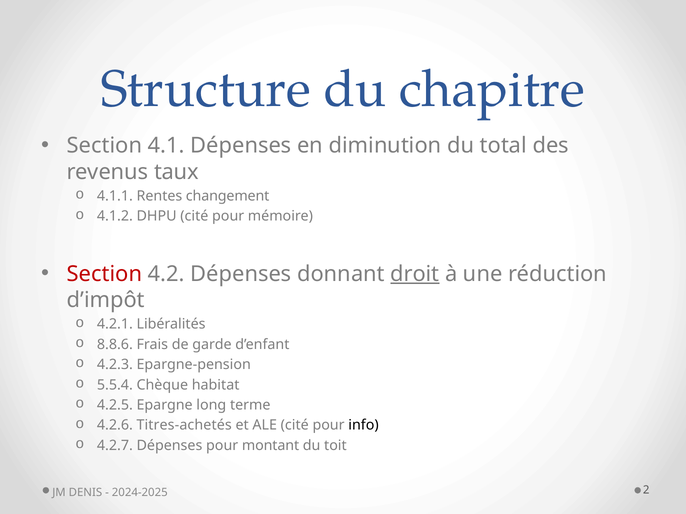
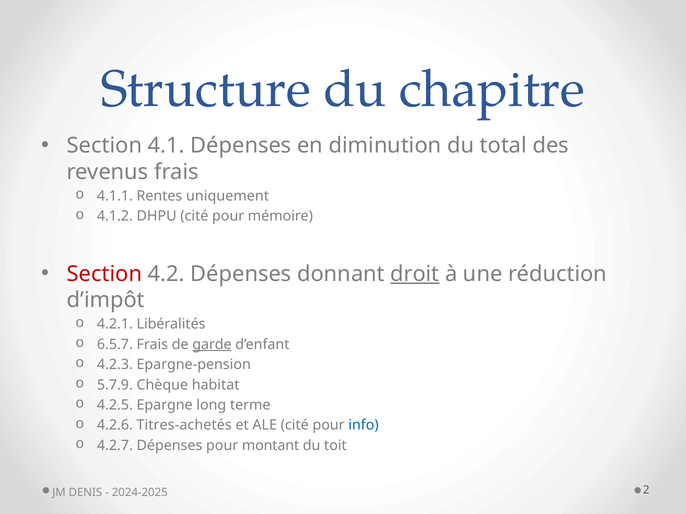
revenus taux: taux -> frais (176, 172)
changement: changement -> uniquement (228, 196)
8.8.6: 8.8.6 -> 6.5.7 (115, 345)
garde underline: none -> present (212, 345)
5.5.4: 5.5.4 -> 5.7.9 (115, 385)
info colour: black -> blue (364, 426)
